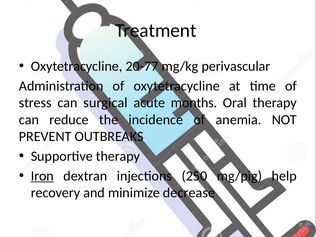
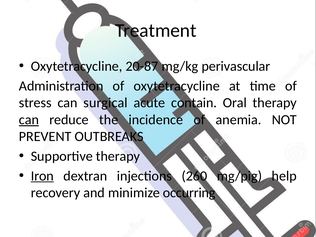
20-77: 20-77 -> 20-87 (142, 66)
months: months -> contain (194, 103)
can underline: none -> present (29, 120)
250: 250 -> 260 (194, 176)
decrease: decrease -> occurring (189, 193)
